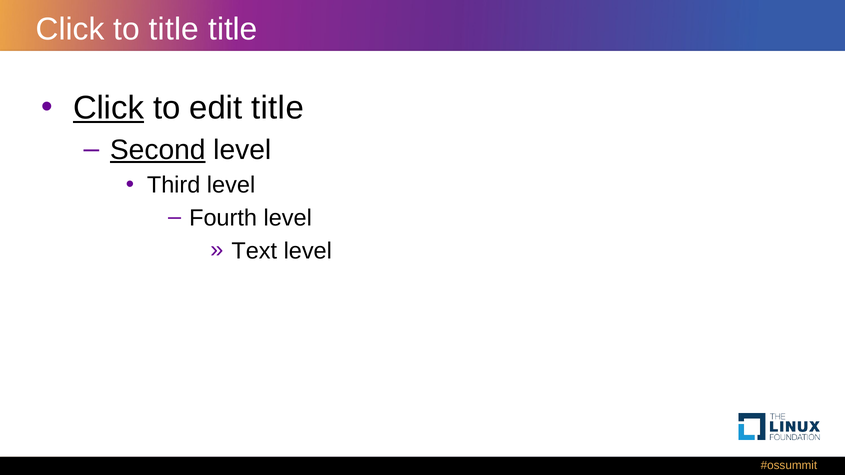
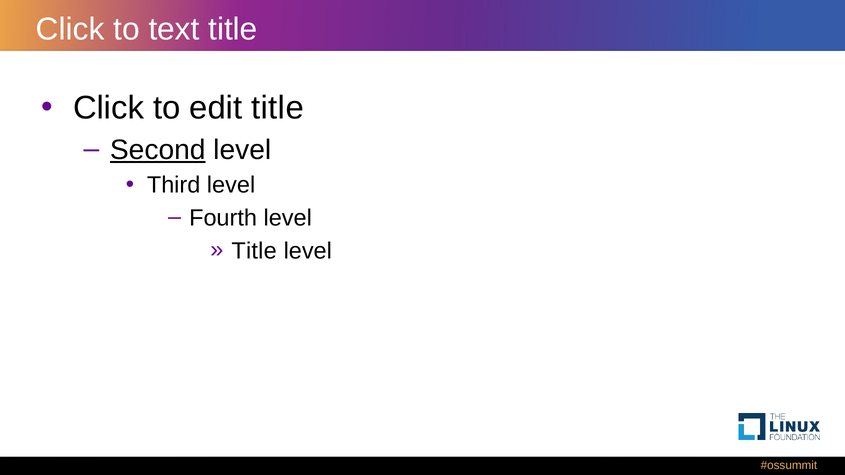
to title: title -> text (174, 29)
Click underline: present -> none (109, 108)
Text: Text -> Title (254, 251)
